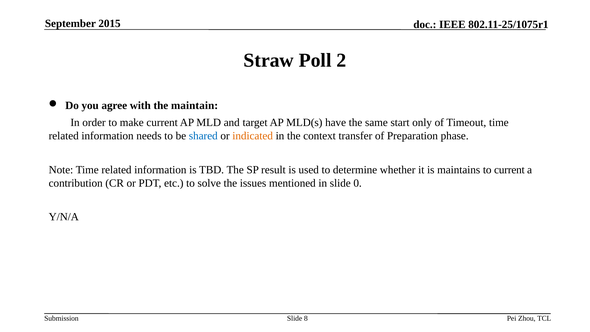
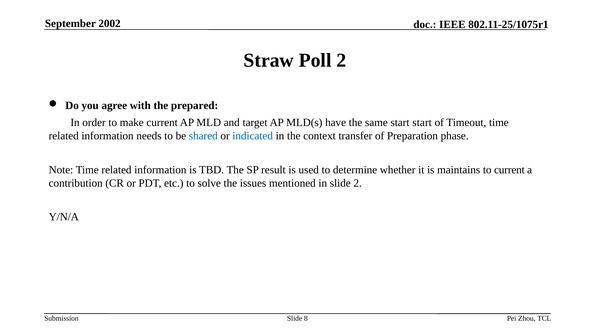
2015: 2015 -> 2002 (110, 23)
maintain: maintain -> prepared (195, 106)
start only: only -> start (422, 122)
indicated colour: orange -> blue (253, 136)
slide 0: 0 -> 2 (358, 183)
